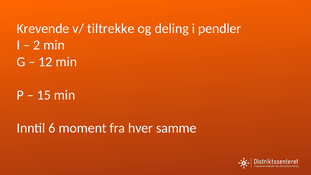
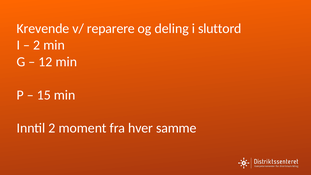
tiltrekke: tiltrekke -> reparere (111, 29)
pendler: pendler -> sluttord (220, 29)
Inntil 6: 6 -> 2 (52, 128)
